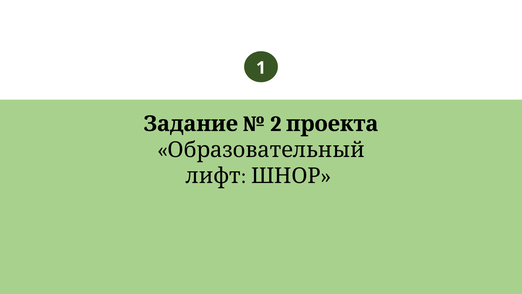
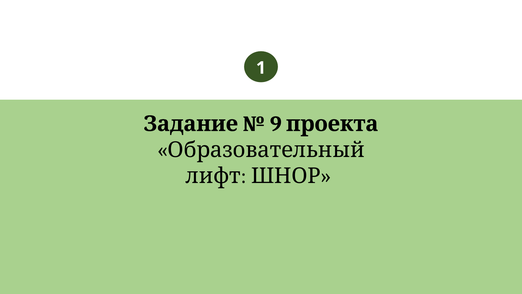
2: 2 -> 9 (276, 124)
